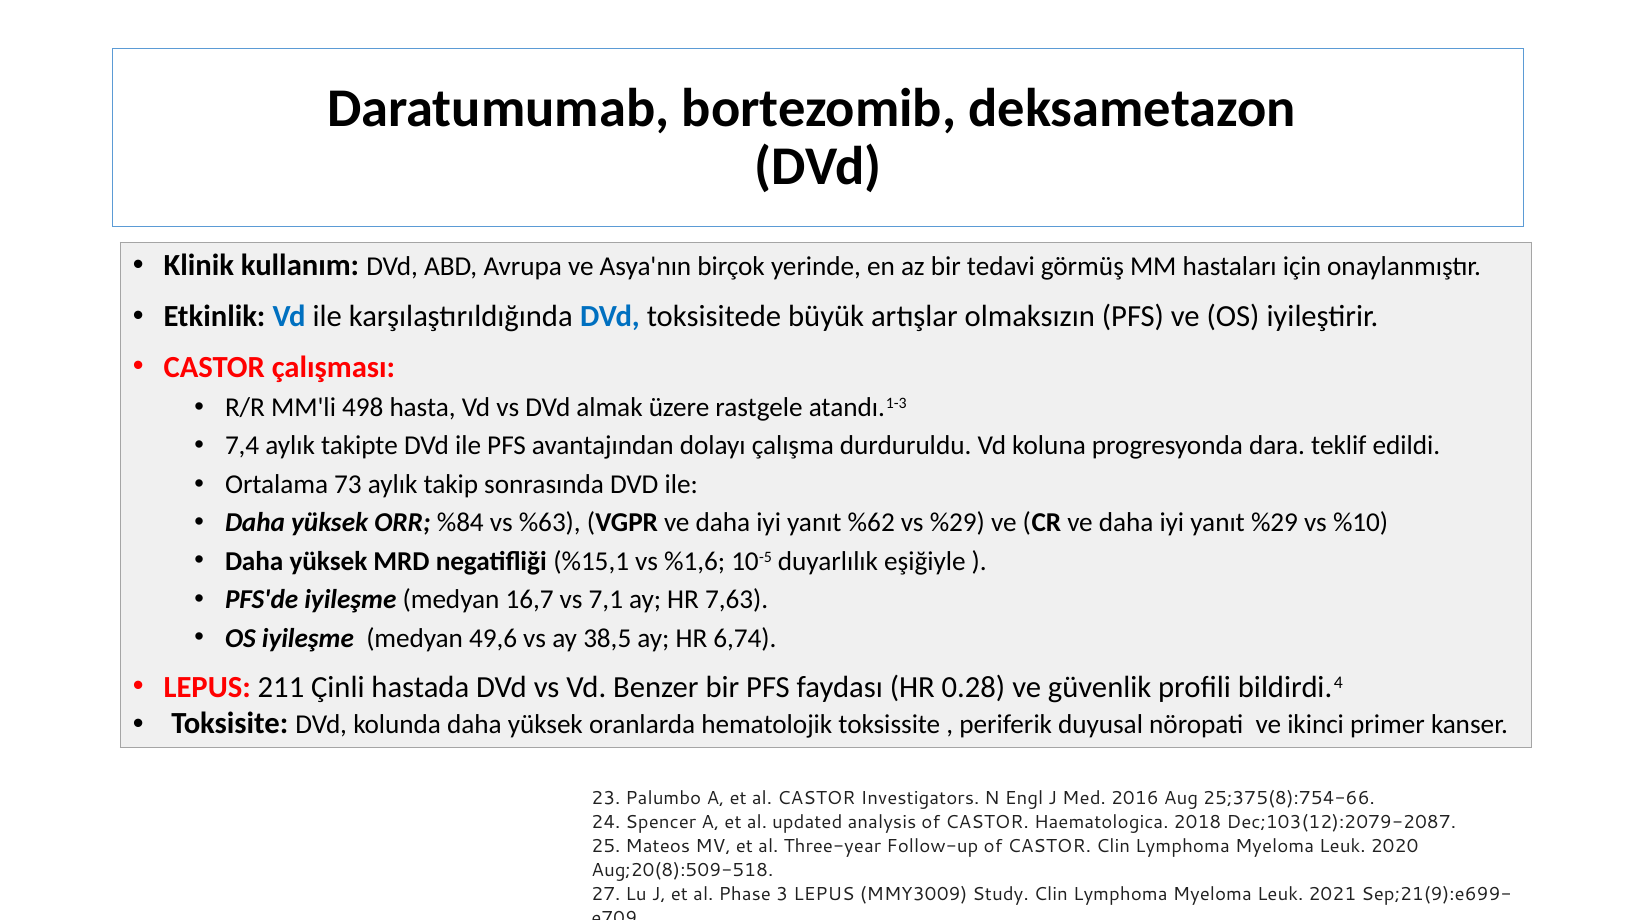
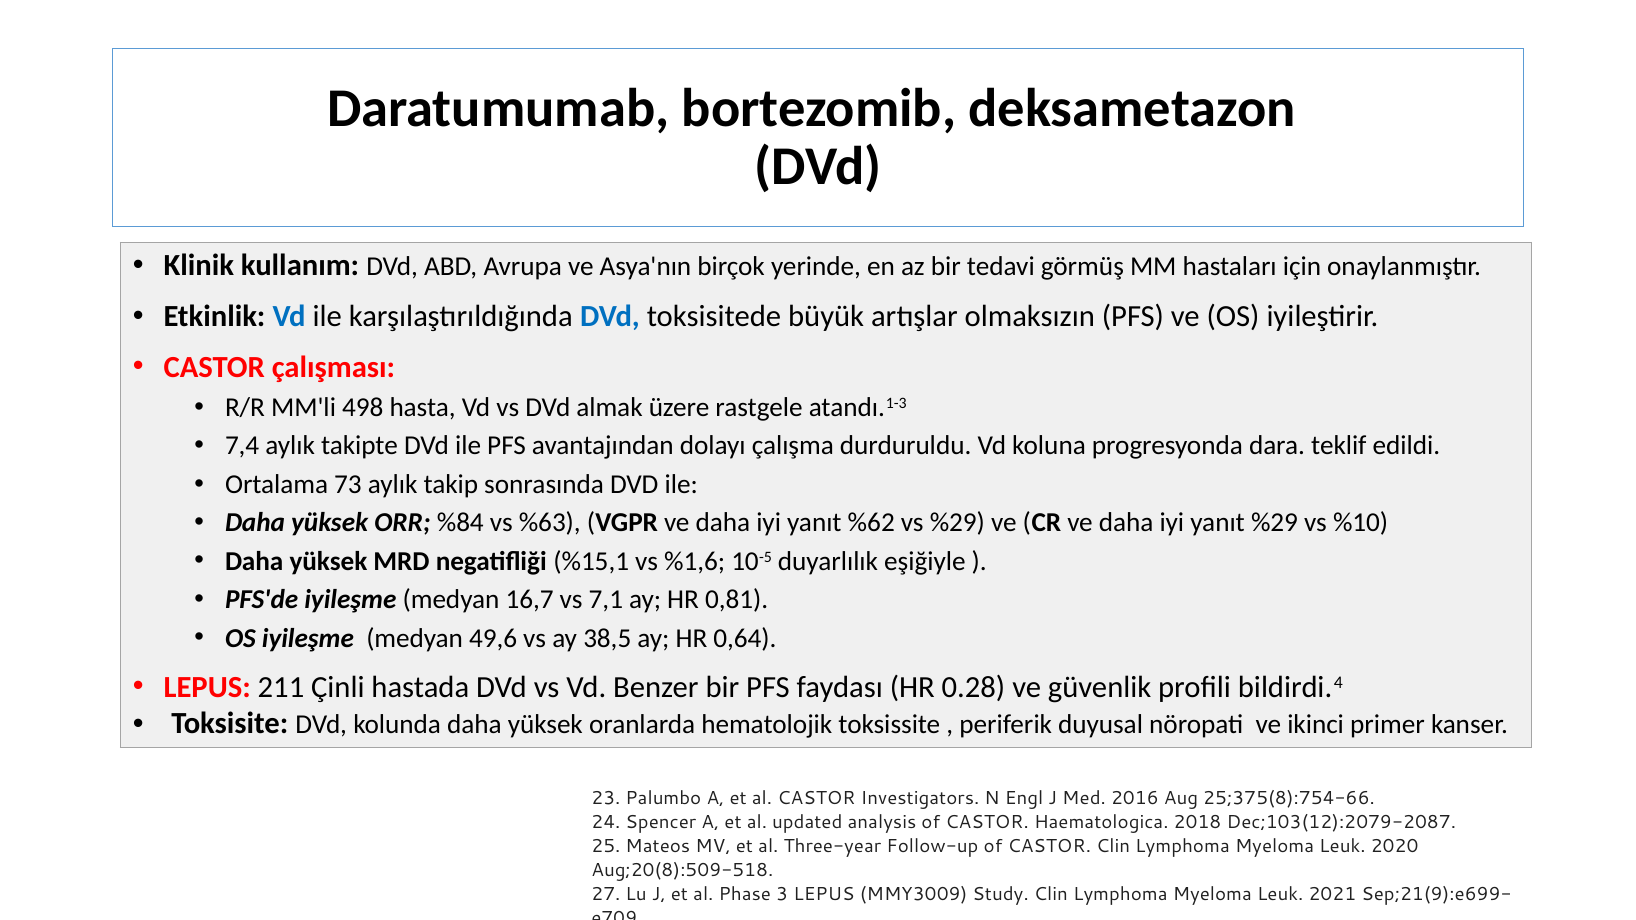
7,63: 7,63 -> 0,81 (737, 600)
6,74: 6,74 -> 0,64 (745, 639)
